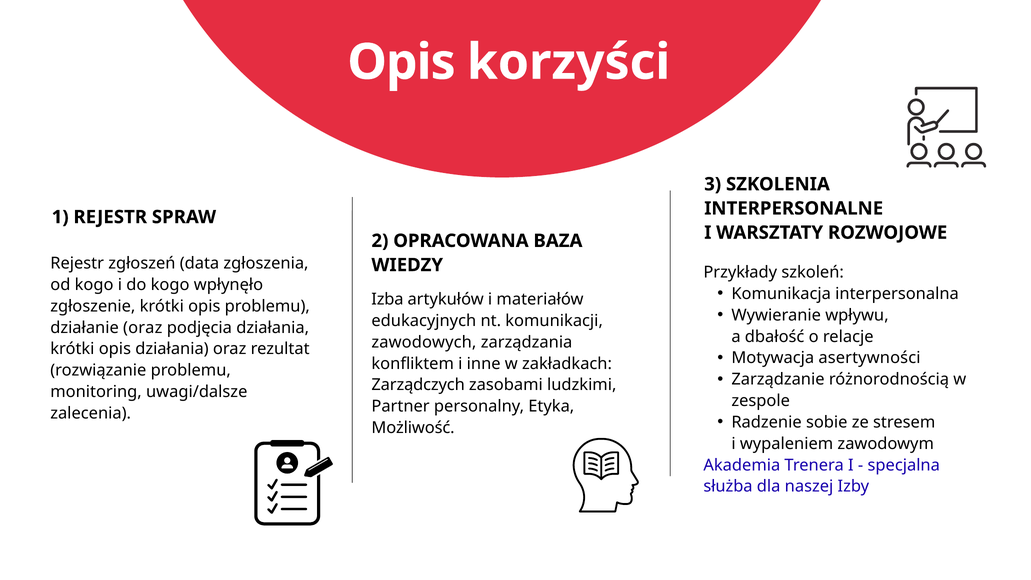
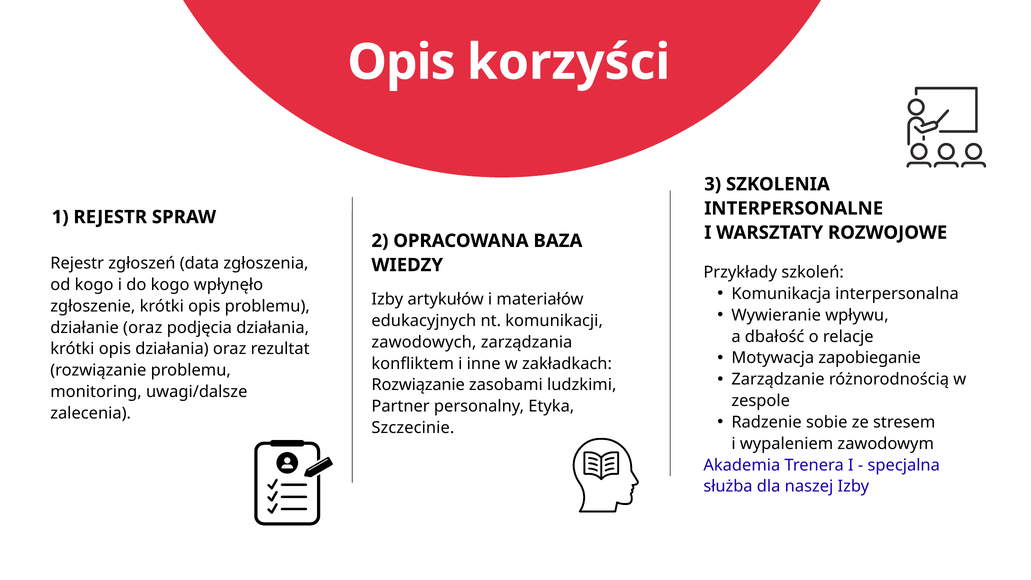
Izba: Izba -> Izby (387, 299)
asertywności: asertywności -> zapobieganie (870, 358)
Zarządczych: Zarządczych -> Rozwiązanie (418, 385)
Możliwość: Możliwość -> Szczecinie (413, 428)
